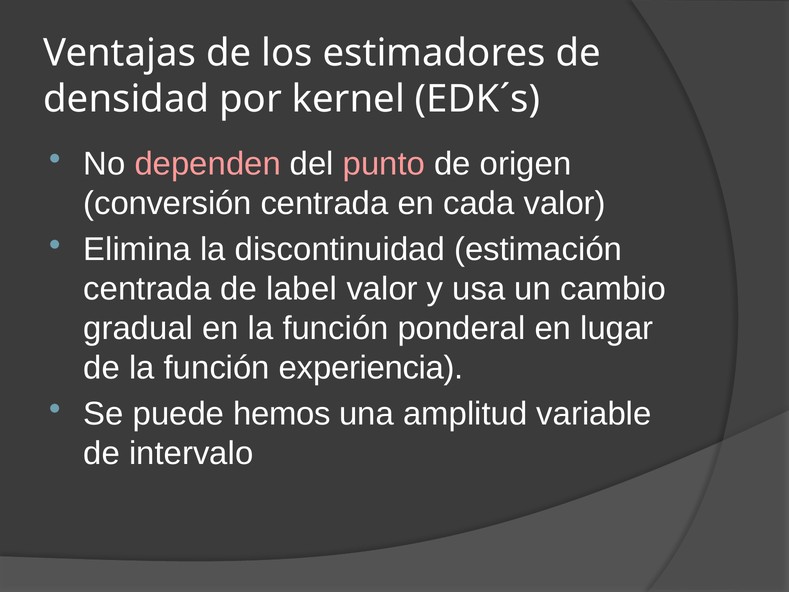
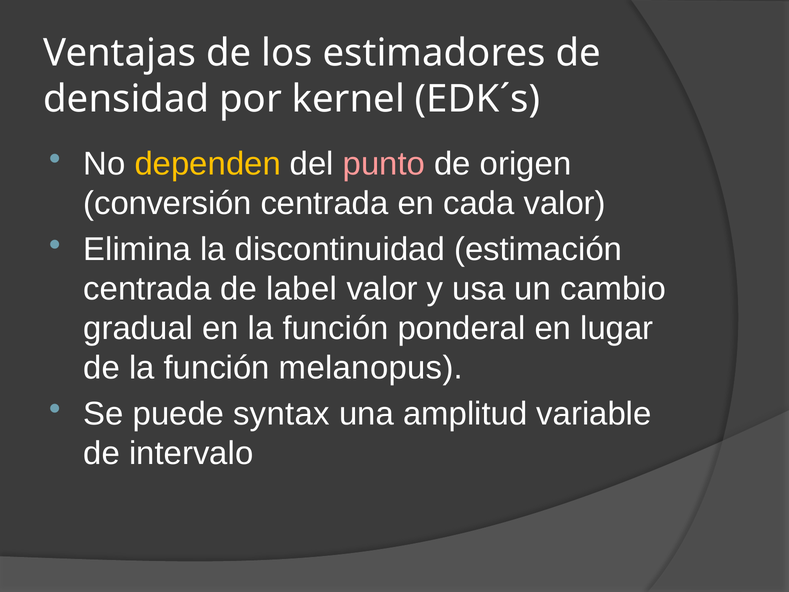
dependen colour: pink -> yellow (208, 164)
experiencia: experiencia -> melanopus (371, 368)
hemos: hemos -> syntax (281, 414)
